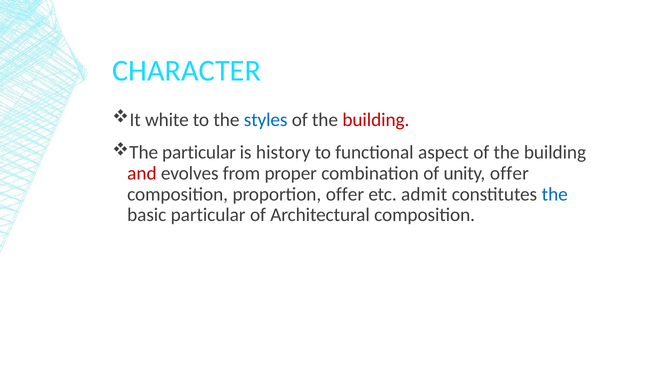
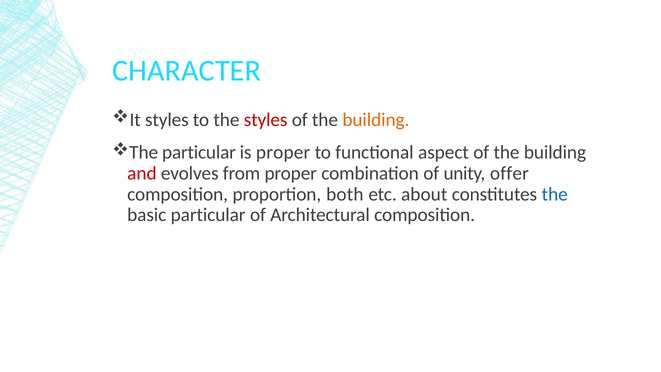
It white: white -> styles (167, 120)
styles colour: blue -> red (266, 120)
building colour: red -> orange (376, 120)
is history: history -> proper (283, 153)
proportion offer: offer -> both (345, 194)
admit: admit -> about (424, 194)
